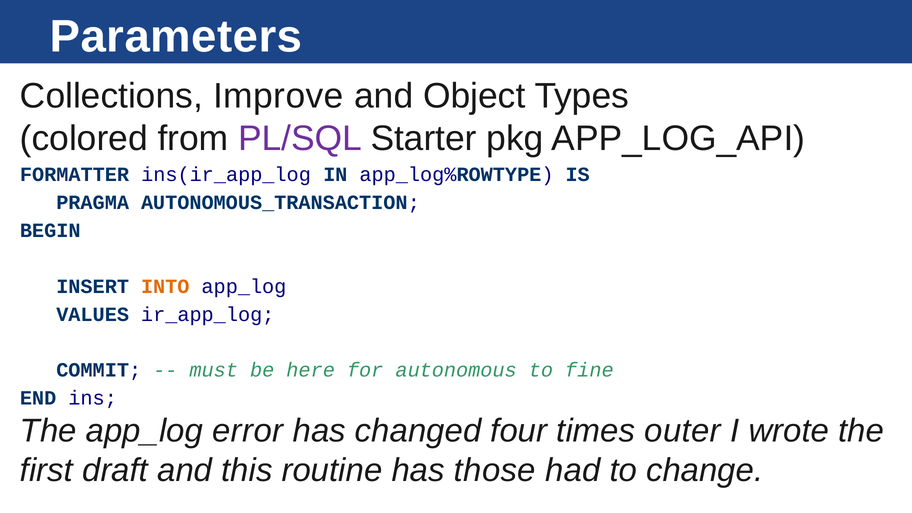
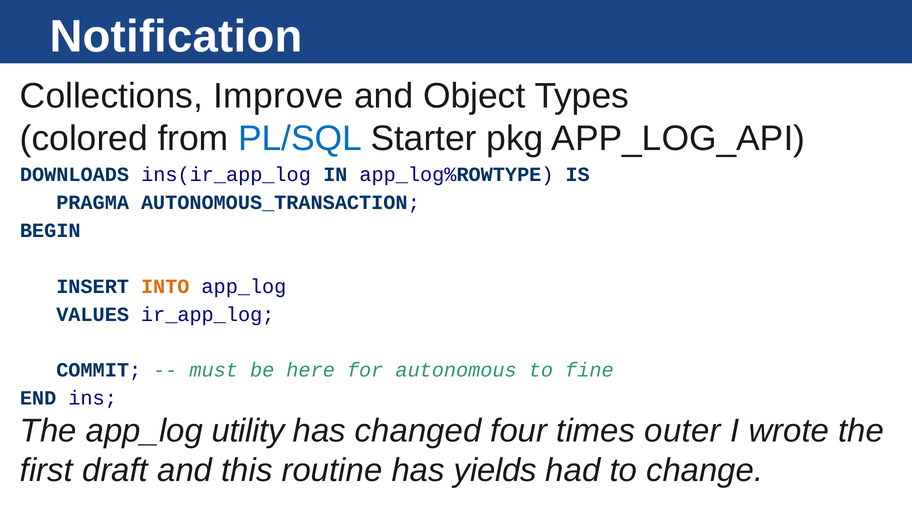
Parameters: Parameters -> Notification (176, 37)
PL/SQL colour: purple -> blue (300, 139)
FORMATTER: FORMATTER -> DOWNLOADS (75, 175)
error: error -> utility (248, 431)
those: those -> yields (495, 471)
